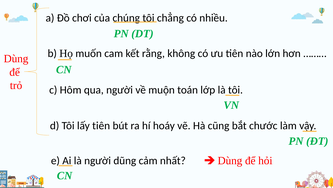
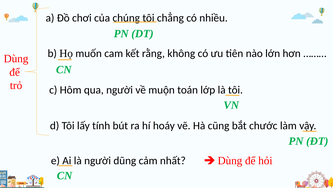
lấy tiên: tiên -> tính (101, 125)
